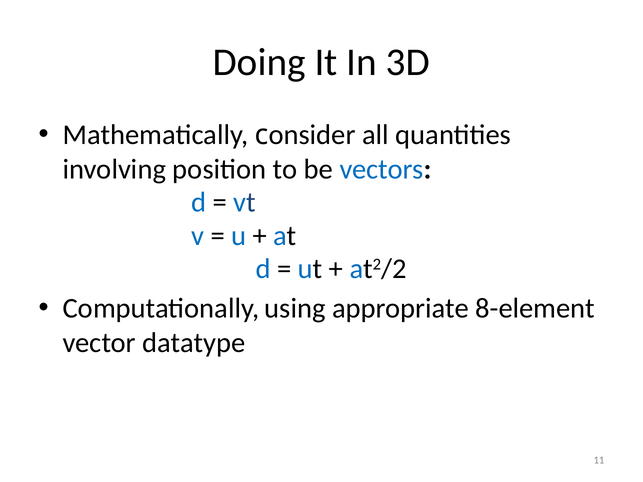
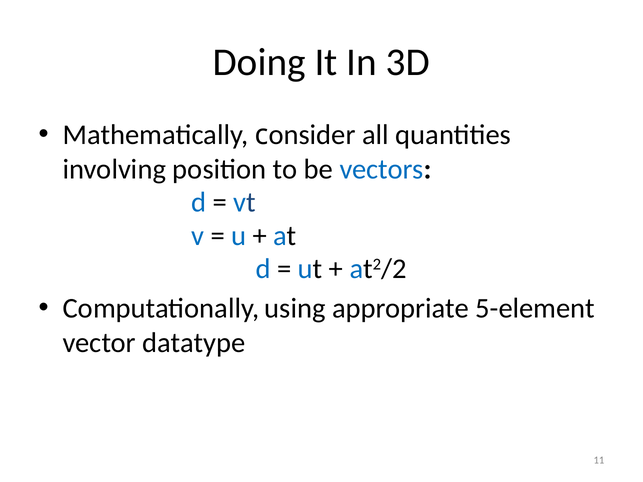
8-element: 8-element -> 5-element (535, 309)
